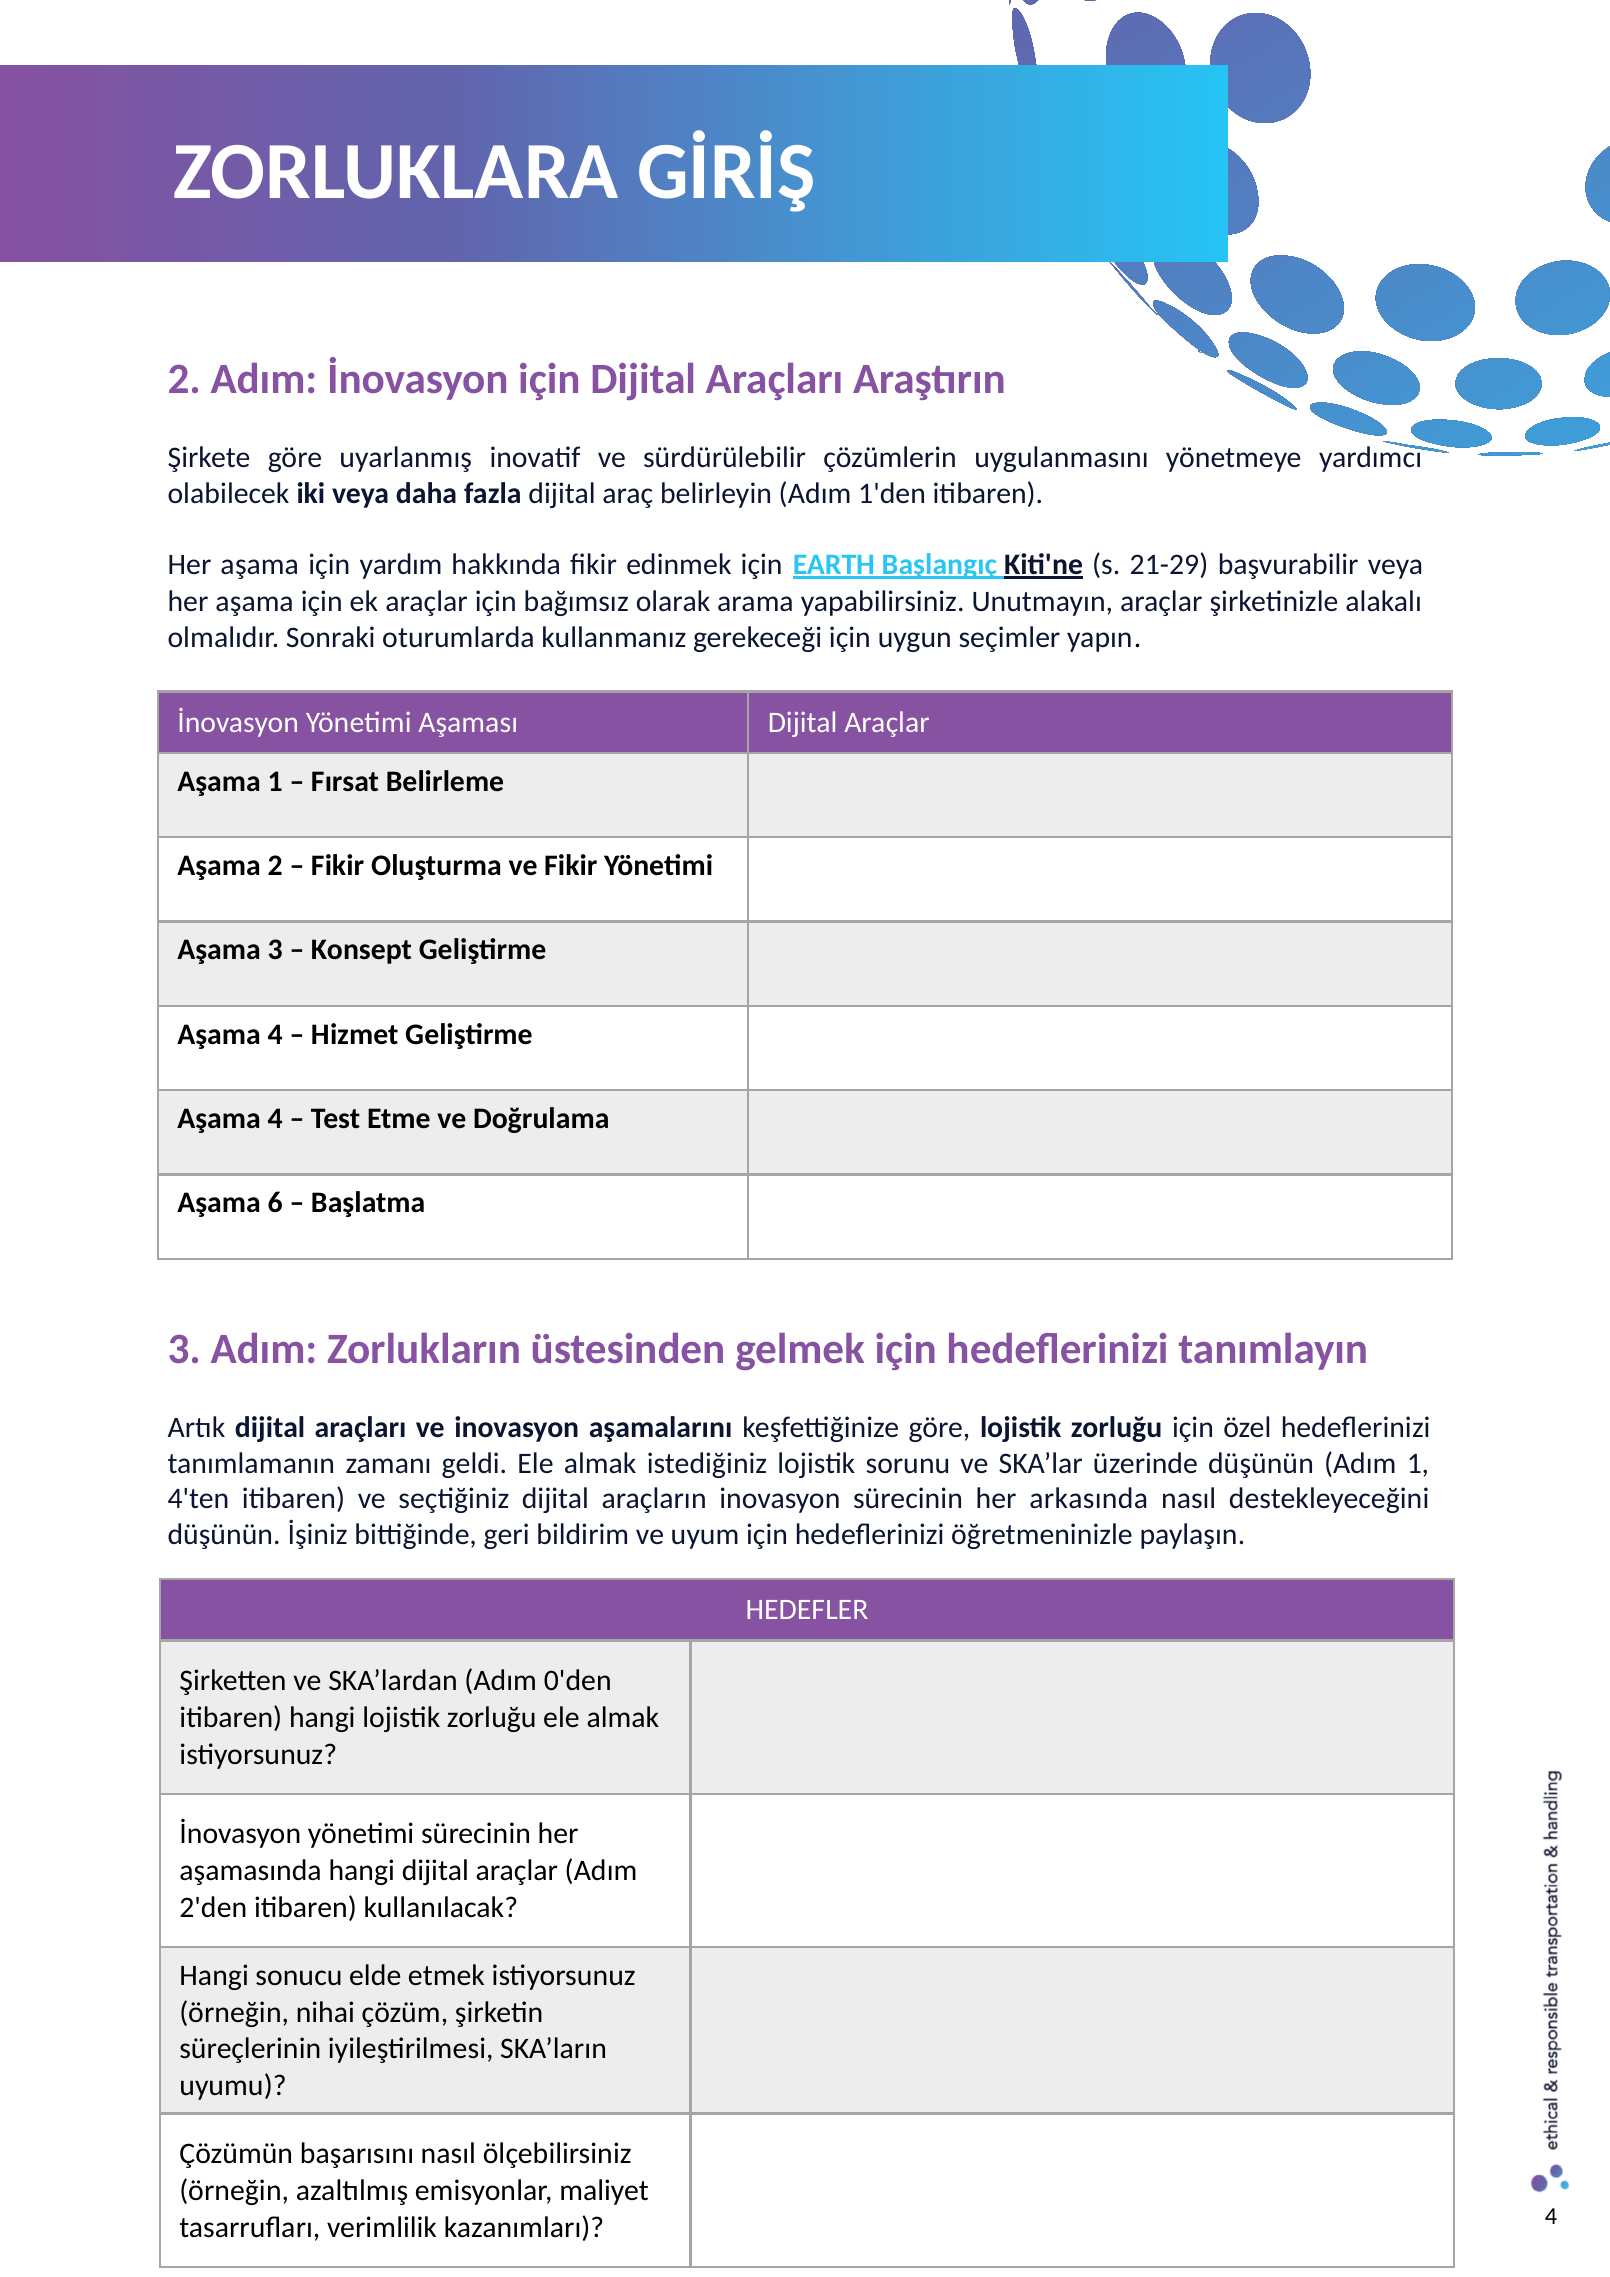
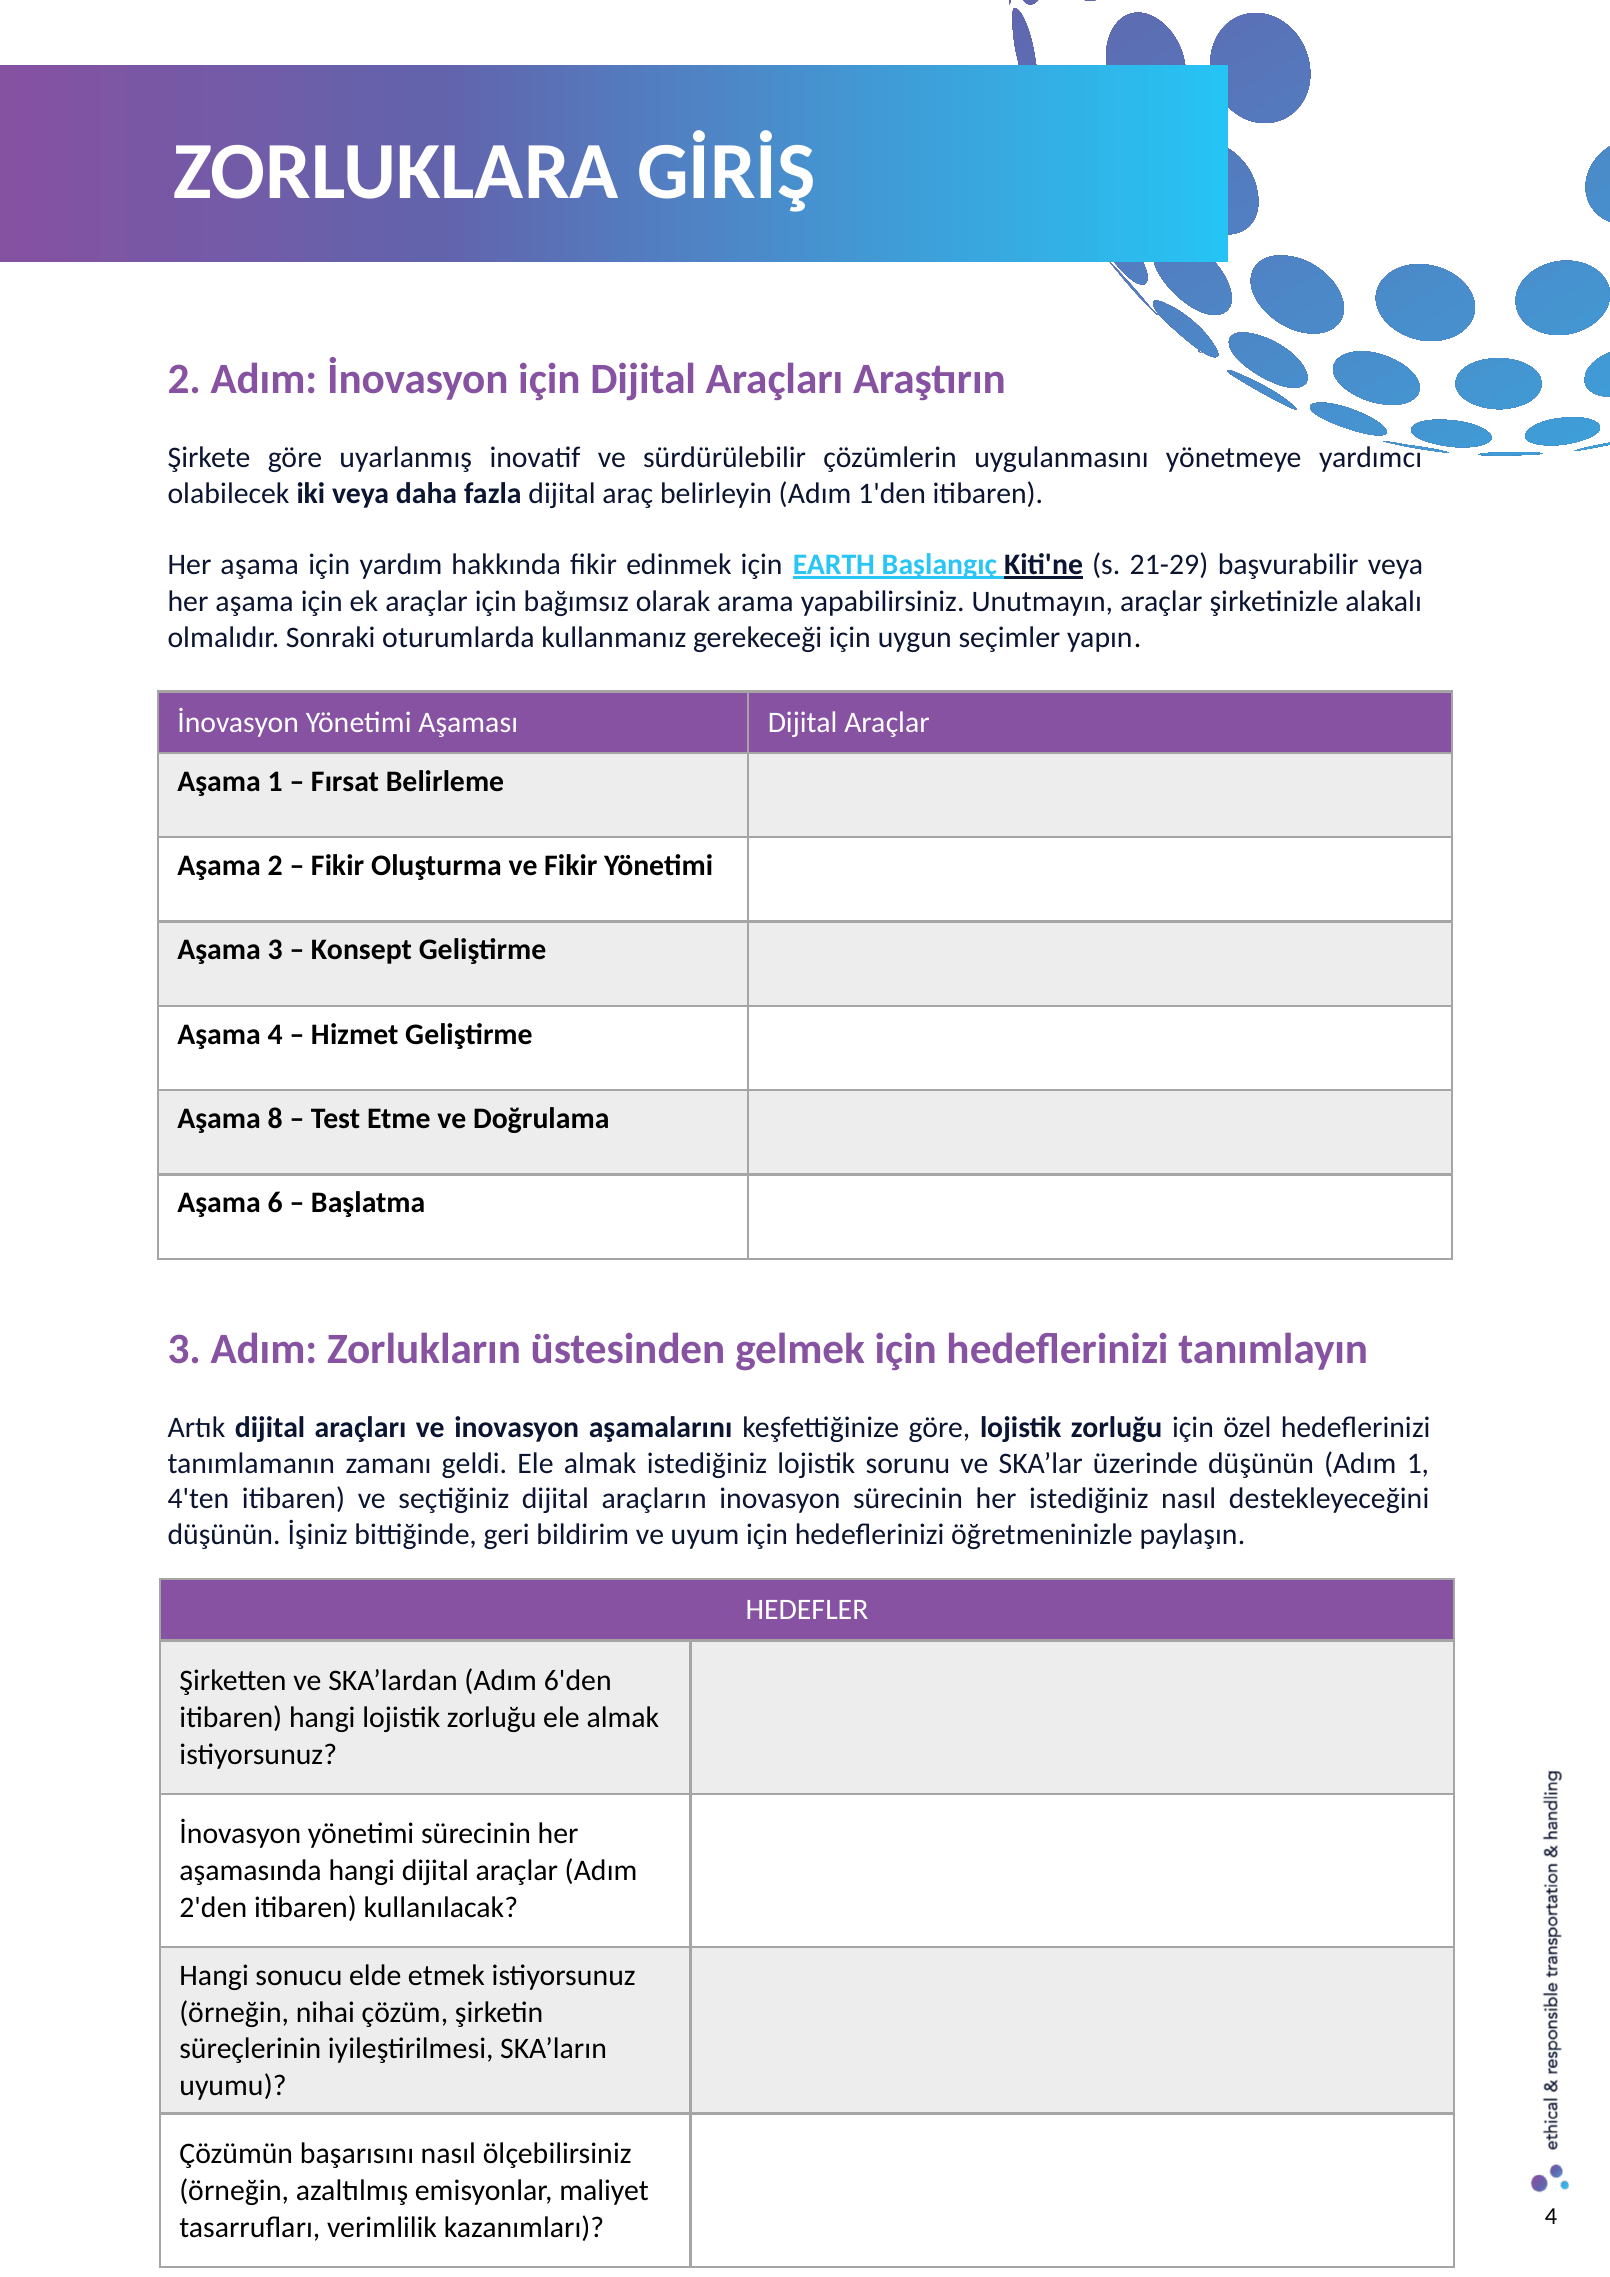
4: 4 -> 8 (275, 1119)
her arkasında: arkasında -> istediğiniz (1089, 1499)
0'den: 0'den -> 6'den (578, 1681)
